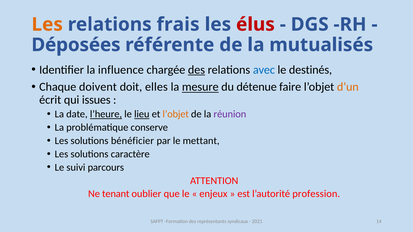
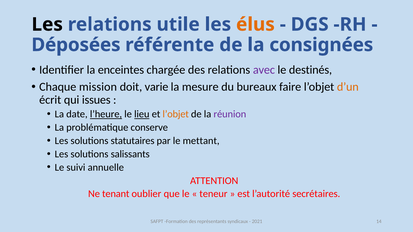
Les colour: orange -> black (47, 24)
frais: frais -> utile (178, 24)
élus colour: red -> orange (255, 24)
mutualisés: mutualisés -> consignées (321, 45)
influence: influence -> enceintes (121, 70)
des underline: present -> none (196, 70)
avec colour: blue -> purple (264, 70)
doivent: doivent -> mission (98, 87)
elles: elles -> varie (157, 87)
mesure underline: present -> none (200, 87)
détenue: détenue -> bureaux (257, 87)
bénéficier: bénéficier -> statutaires (133, 141)
caractère: caractère -> salissants (130, 154)
parcours: parcours -> annuelle (106, 168)
enjeux: enjeux -> teneur (213, 194)
profession: profession -> secrétaires (316, 194)
